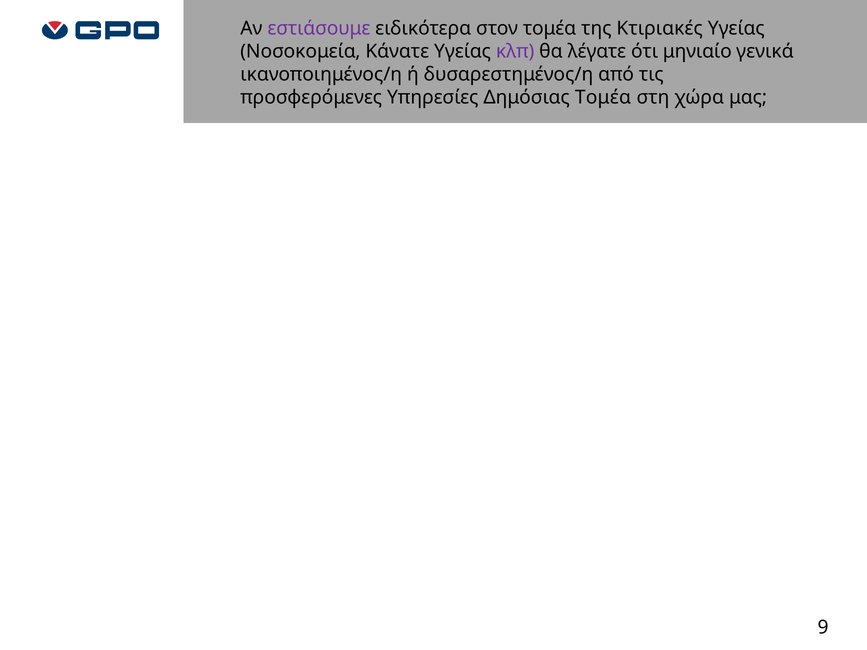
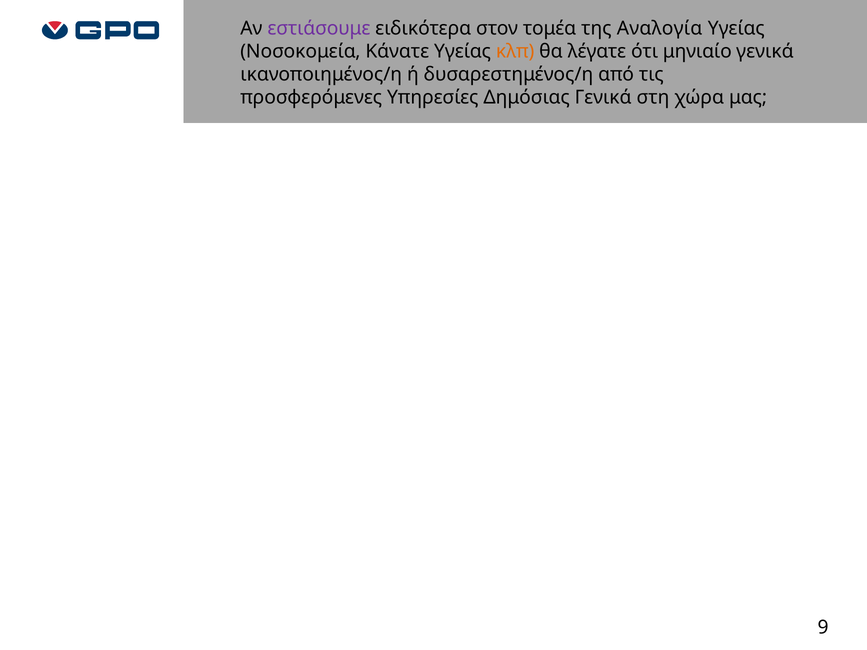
Κτιριακές: Κτιριακές -> Αναλογία (660, 28)
κλπ colour: purple -> orange (515, 51)
Δημόσιας Τομέα: Τομέα -> Γενικά (603, 98)
